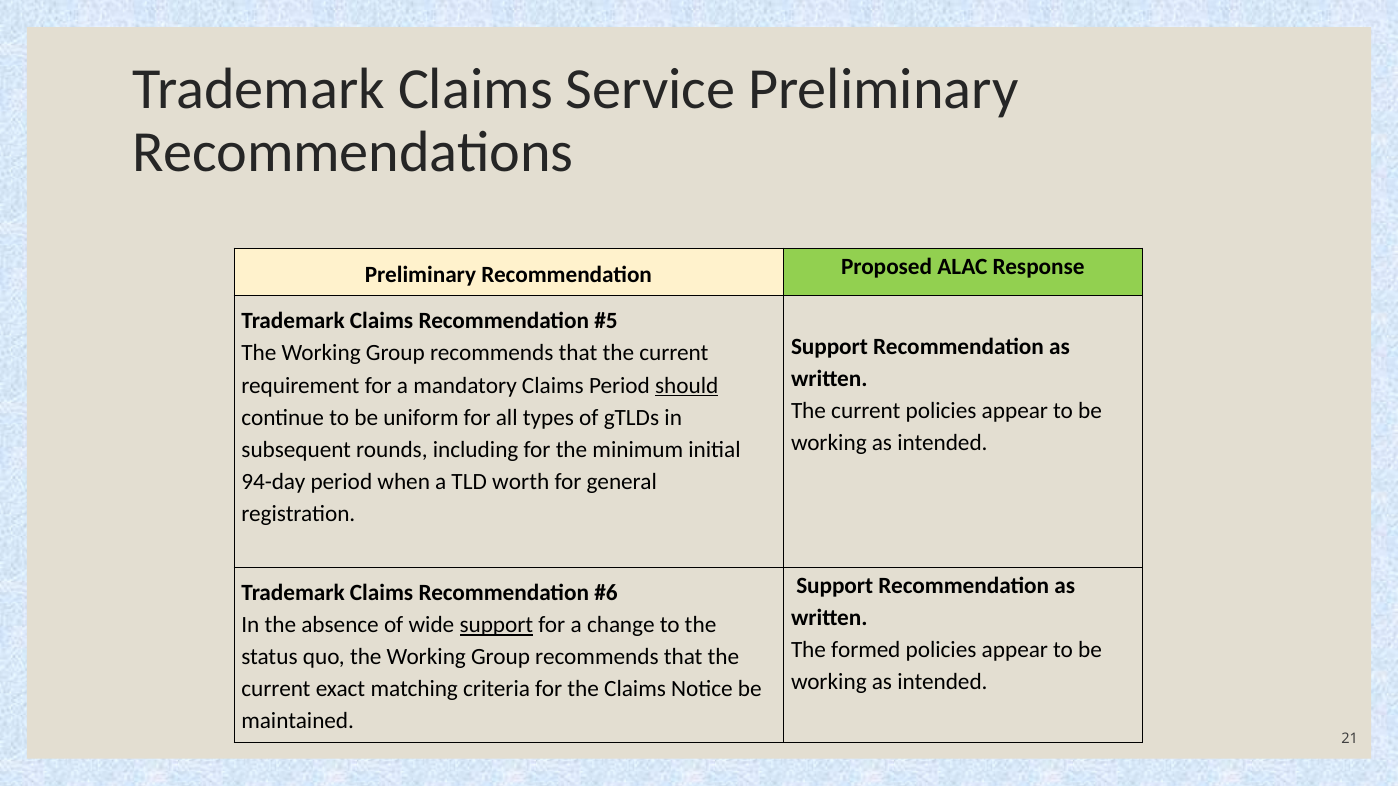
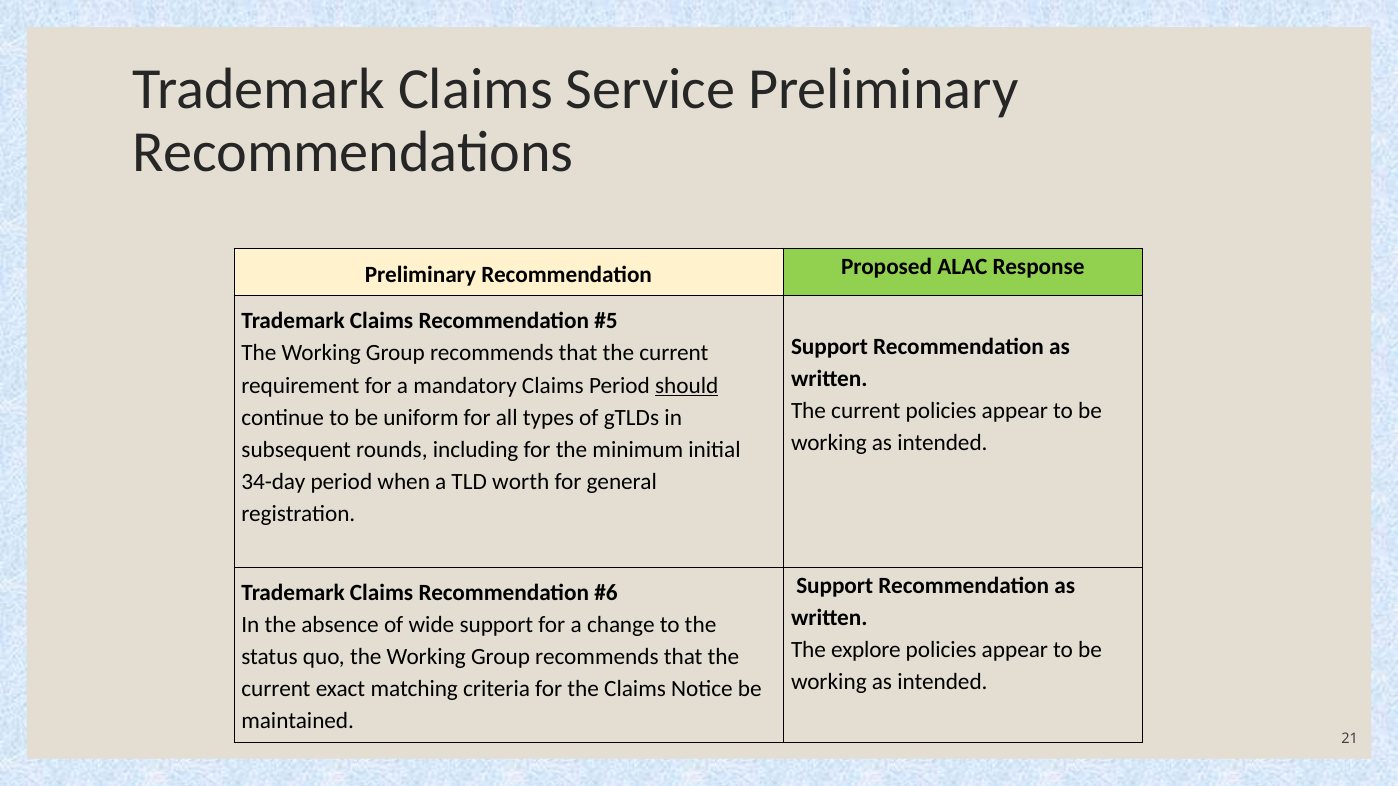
94-day: 94-day -> 34-day (273, 482)
support underline: present -> none (496, 625)
formed: formed -> explore (866, 650)
